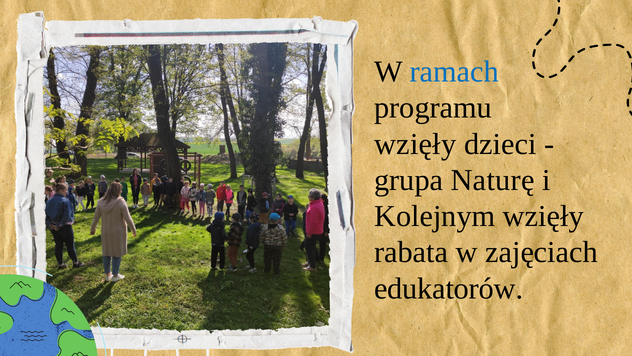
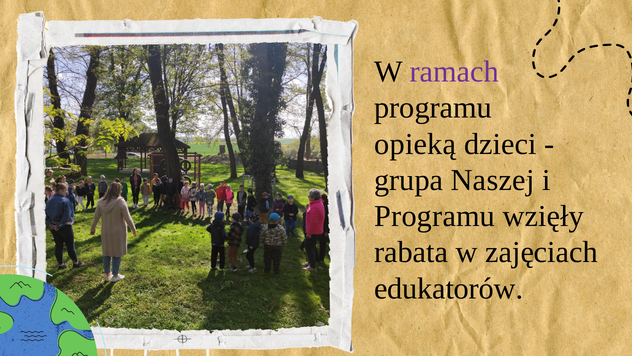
ramach colour: blue -> purple (454, 72)
wzięły: wzięły -> opieką (415, 144)
Naturę: Naturę -> Naszej (493, 180)
Kolejnym: Kolejnym -> Programu (435, 216)
